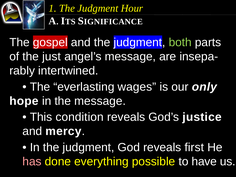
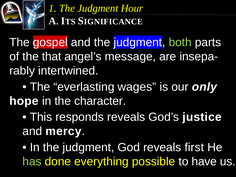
just: just -> that (52, 56)
the message: message -> character (100, 101)
condition: condition -> responds (80, 117)
has colour: pink -> light green (32, 162)
